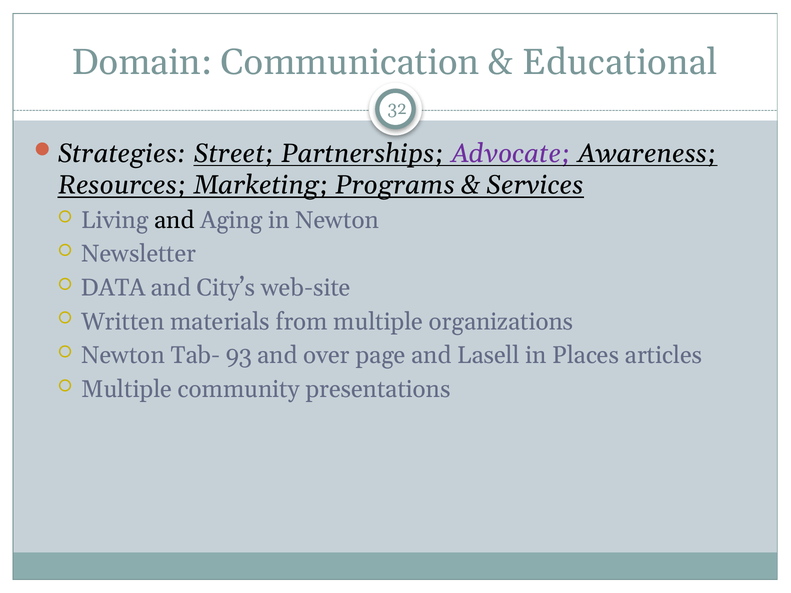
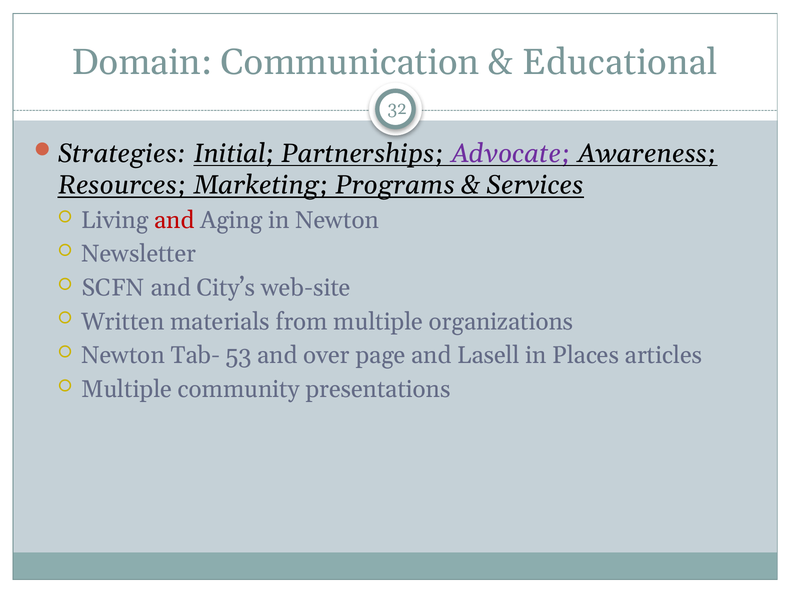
Street: Street -> Initial (234, 154)
and colour: black -> red (174, 220)
DATA: DATA -> SCFN (113, 288)
93: 93 -> 53 (239, 356)
